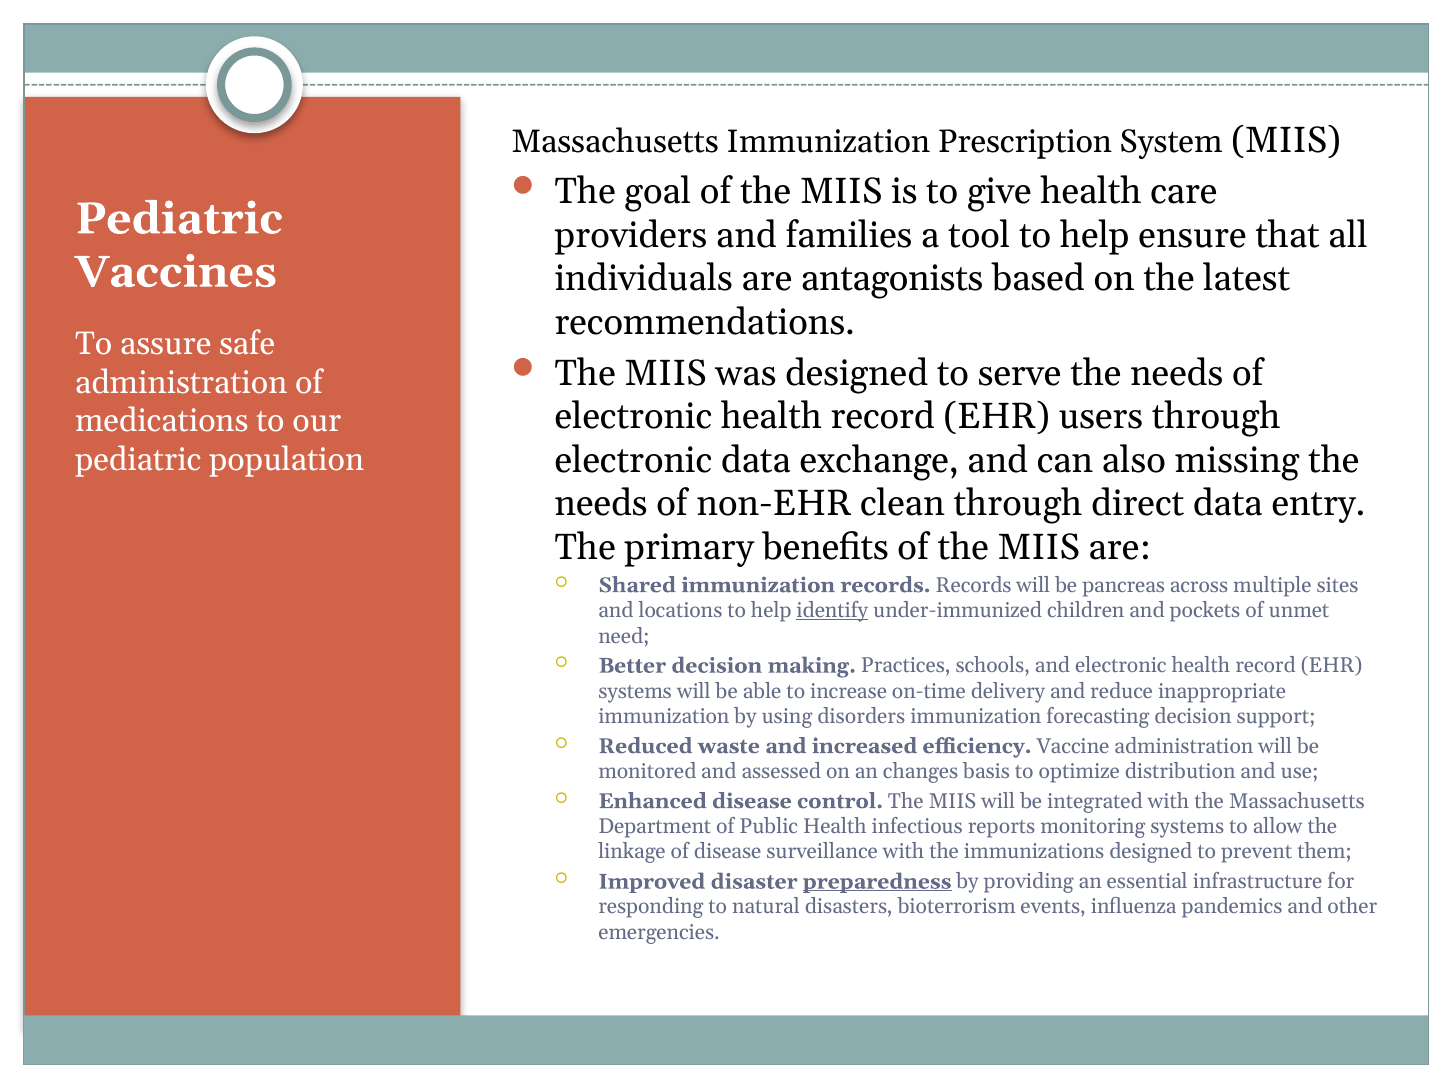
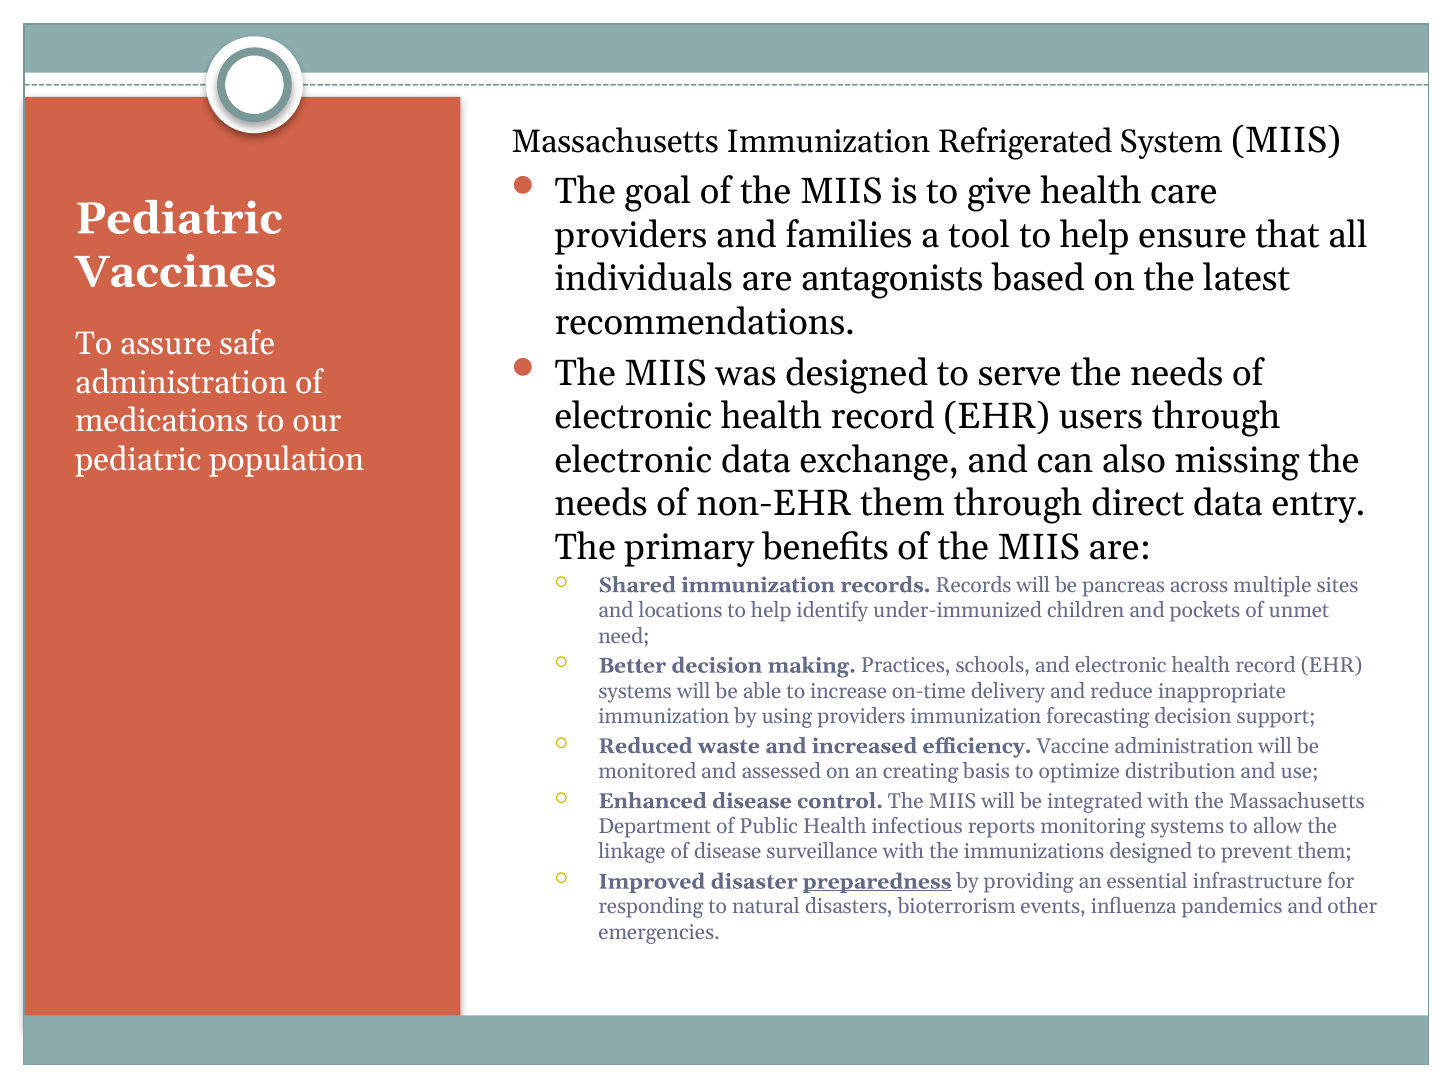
Prescription: Prescription -> Refrigerated (1025, 142)
non-EHR clean: clean -> them (902, 504)
identify underline: present -> none (832, 611)
using disorders: disorders -> providers (861, 717)
changes: changes -> creating (921, 772)
